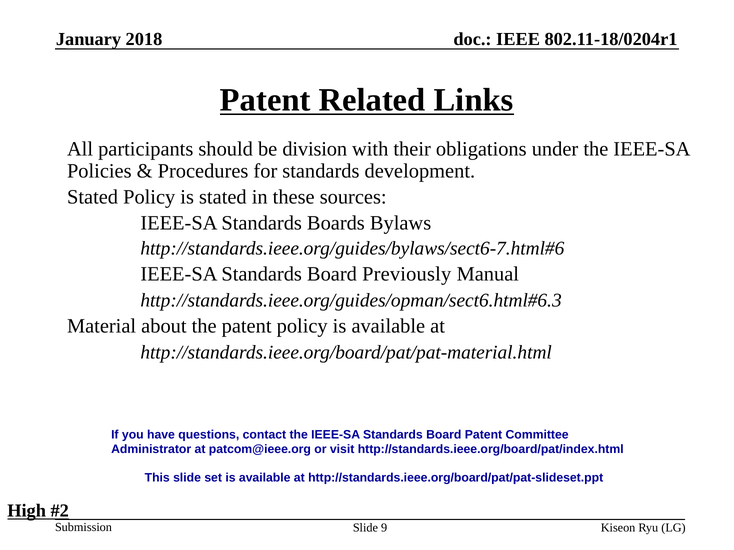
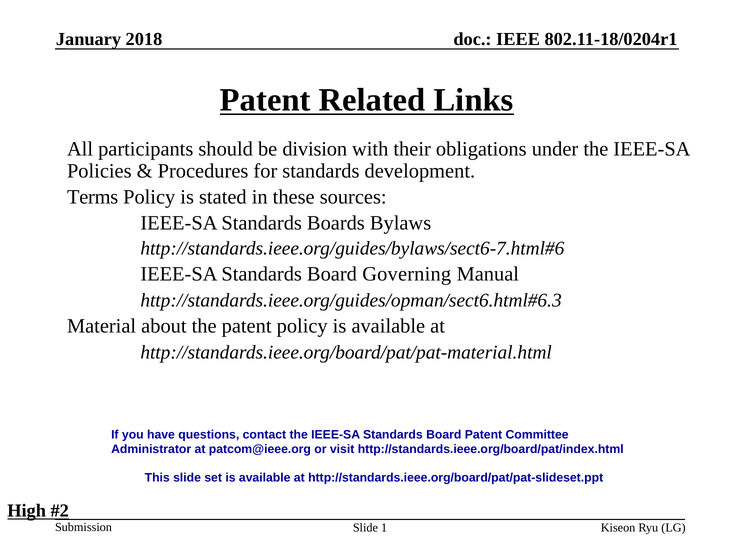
Stated: Stated -> Terms (93, 197)
Previously: Previously -> Governing (407, 274)
9: 9 -> 1 (384, 528)
